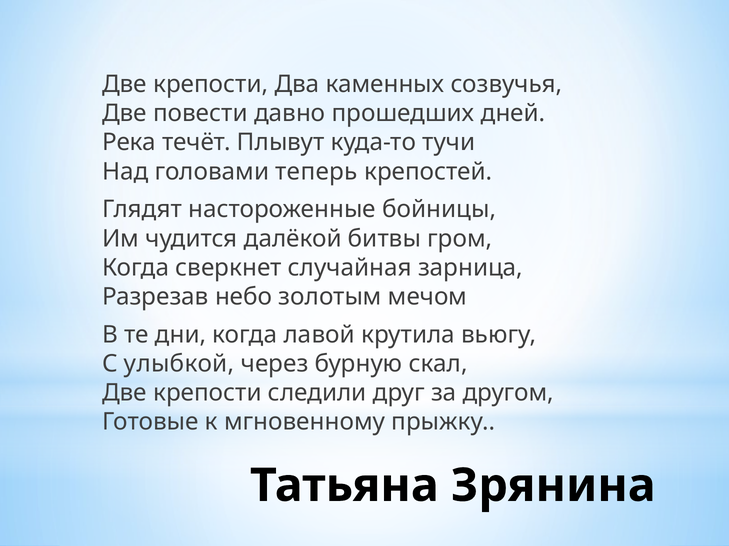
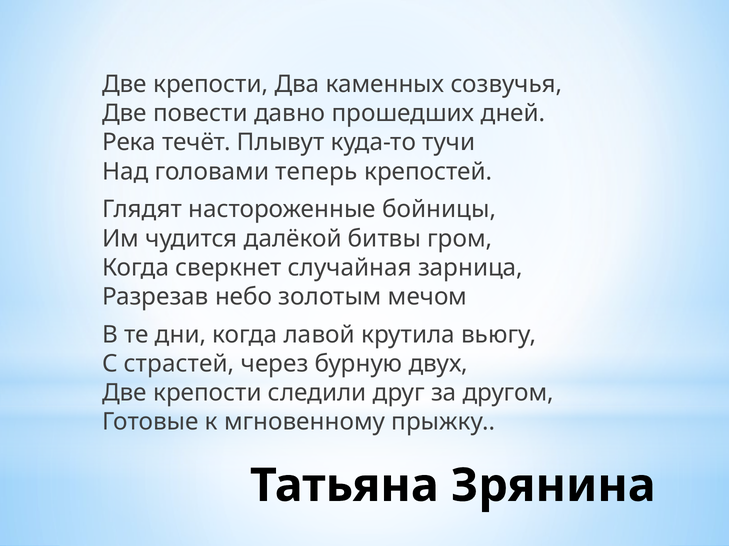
улыбкой: улыбкой -> страстей (179, 364)
скал: скал -> двух (438, 364)
